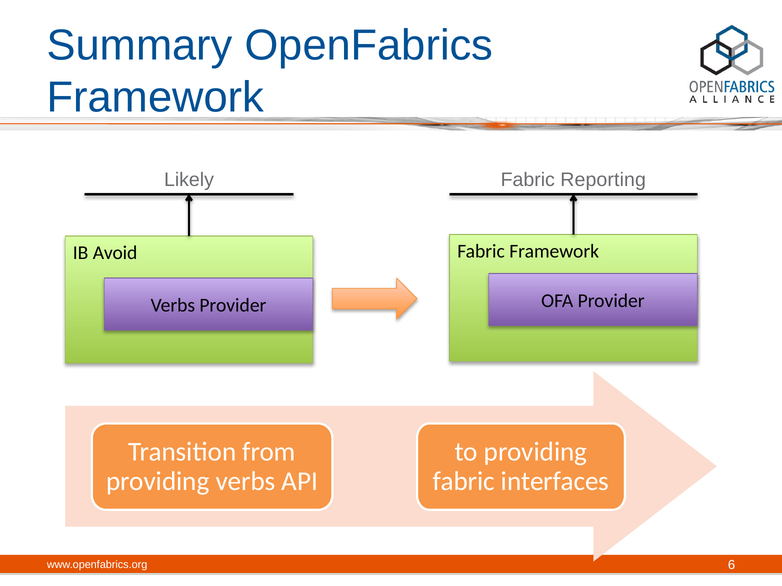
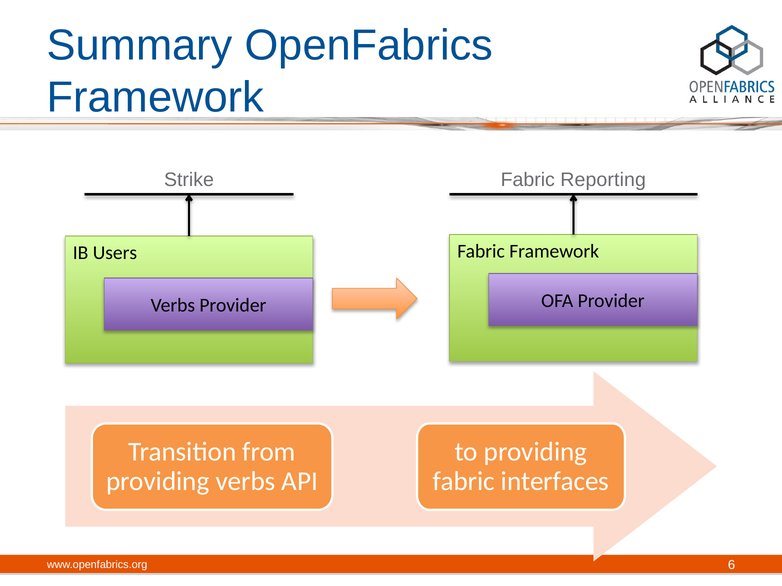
Likely: Likely -> Strike (189, 180)
Avoid: Avoid -> Users (115, 253)
